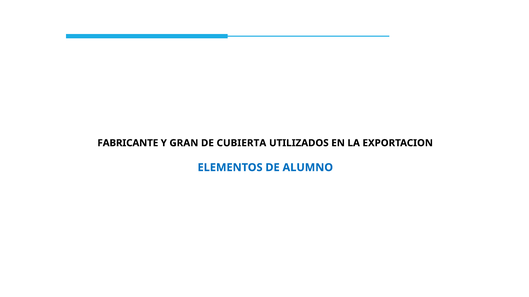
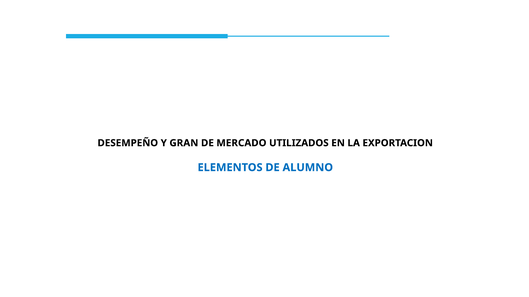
FABRICANTE: FABRICANTE -> DESEMPEÑO (128, 143)
CUBIERTA: CUBIERTA -> MERCADO (241, 143)
